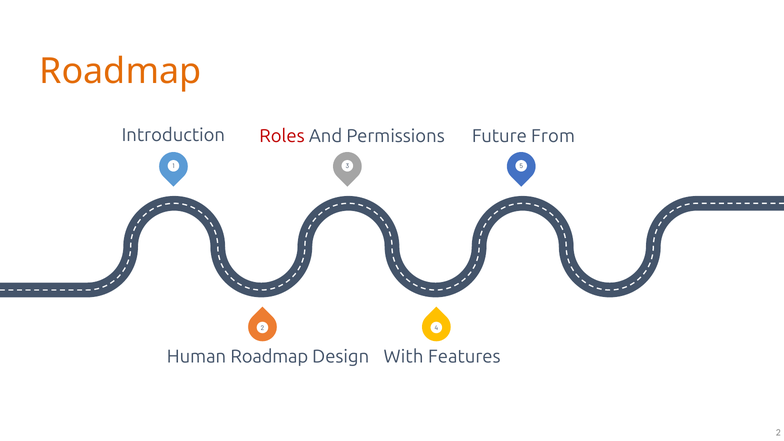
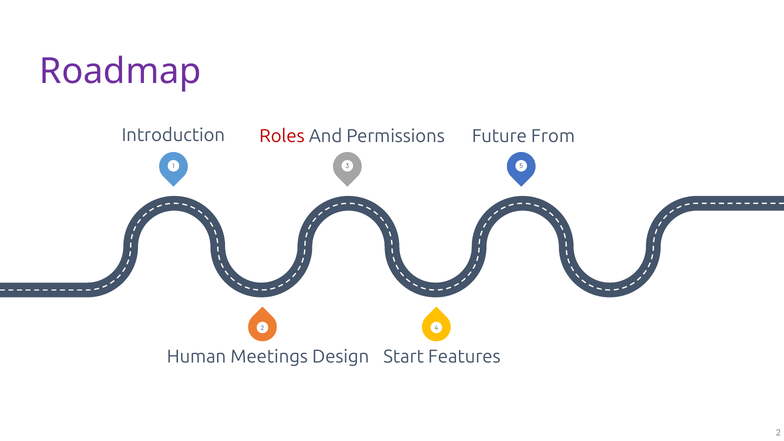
Roadmap colour: orange -> purple (120, 71)
Human Roadmap: Roadmap -> Meetings (269, 357)
With: With -> Start (404, 357)
